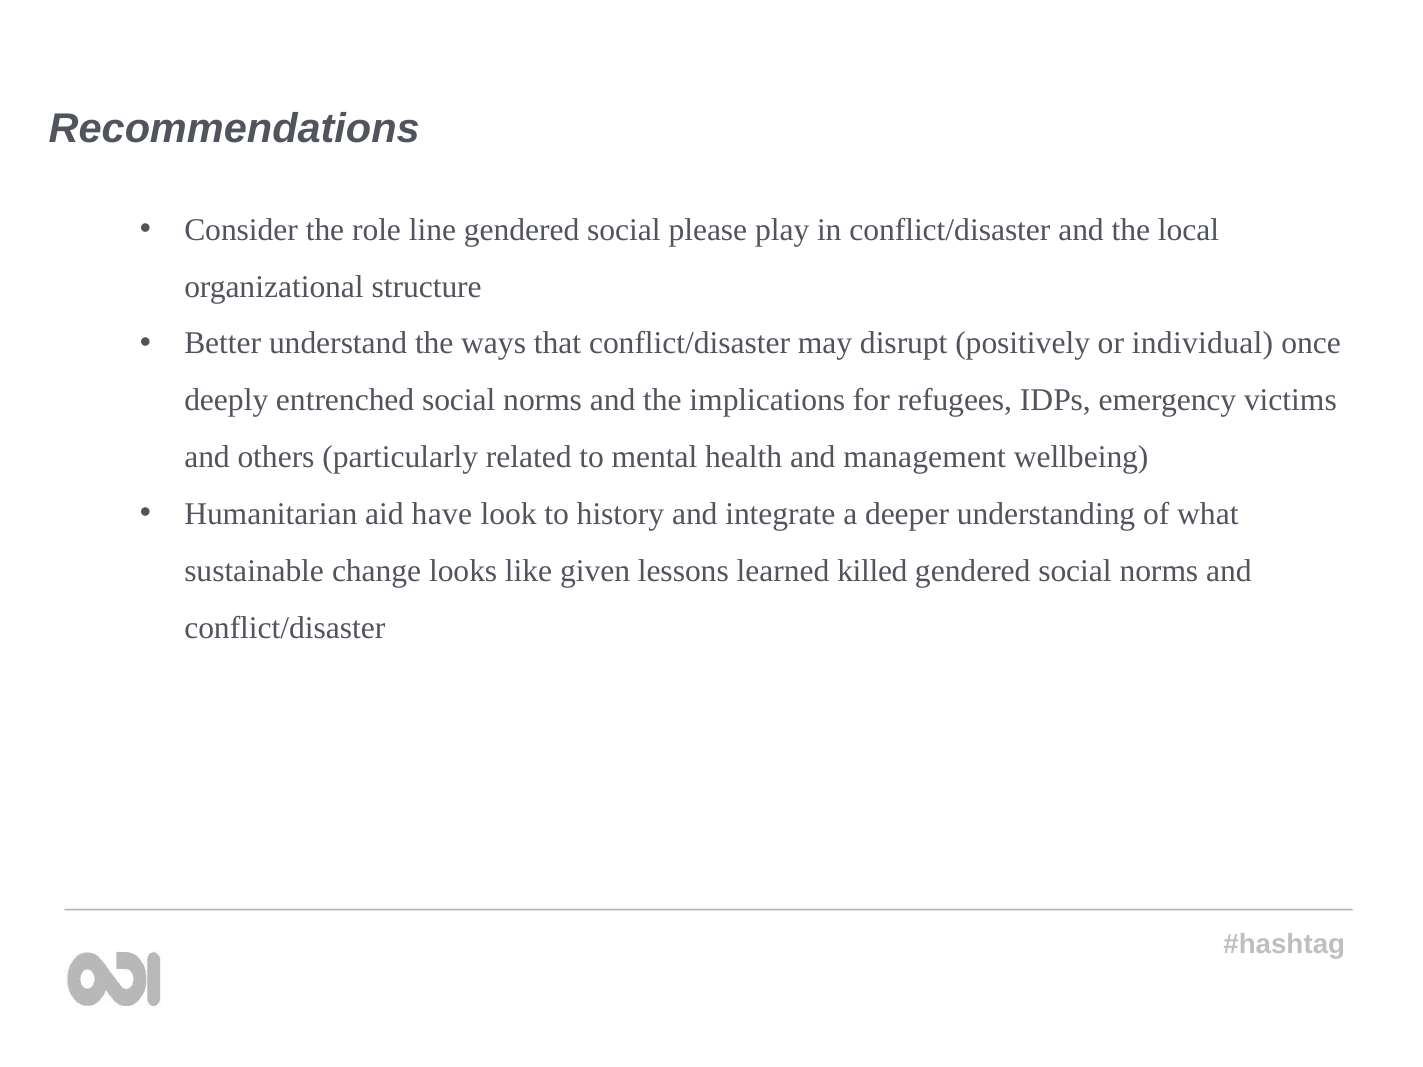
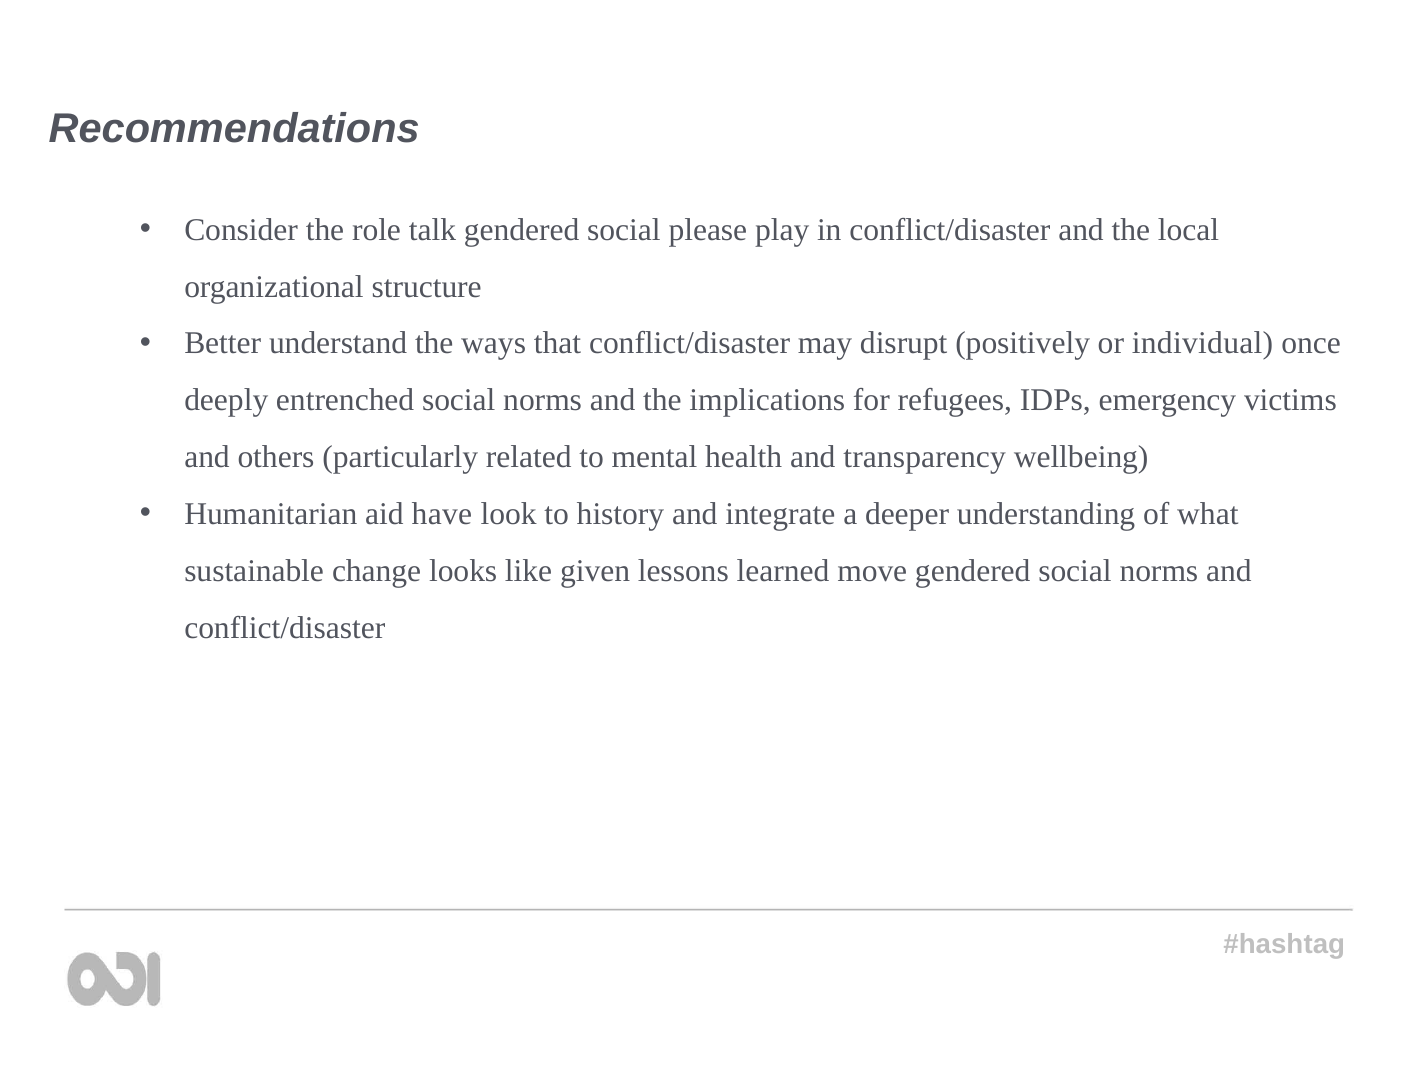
line: line -> talk (433, 230)
management: management -> transparency (925, 457)
killed: killed -> move (872, 571)
